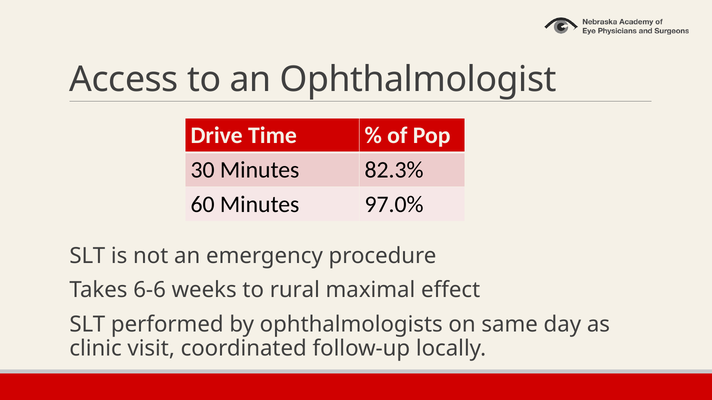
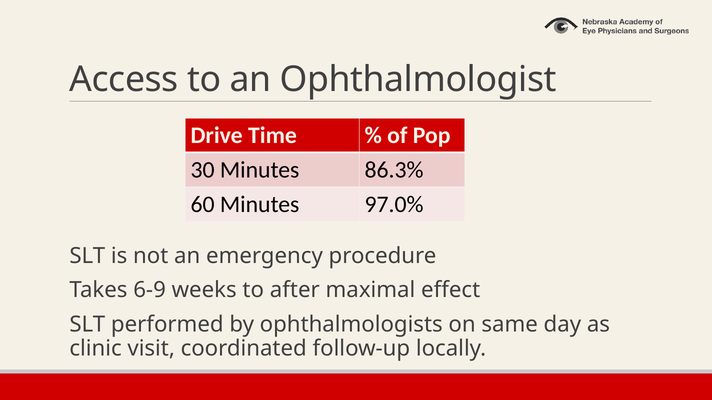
82.3%: 82.3% -> 86.3% (394, 170)
6-6: 6-6 -> 6-9 (150, 291)
rural: rural -> after (295, 291)
